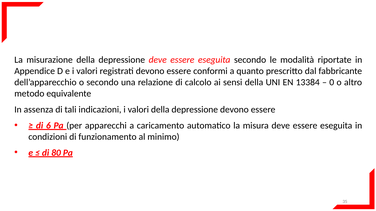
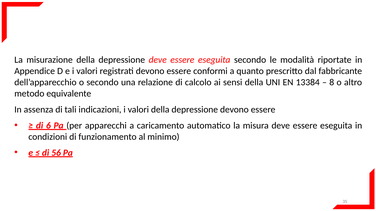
0: 0 -> 8 (332, 82)
80: 80 -> 56 (56, 153)
